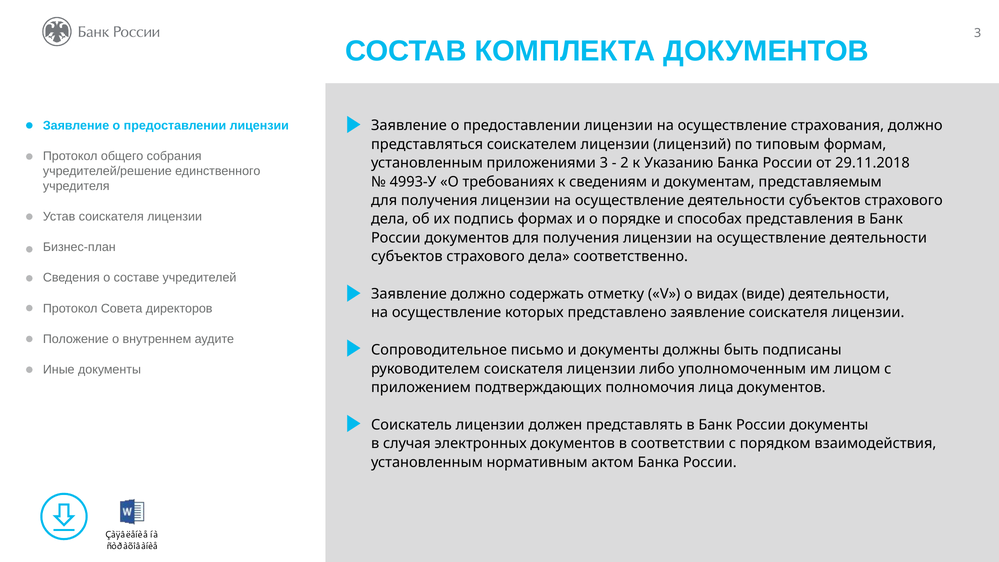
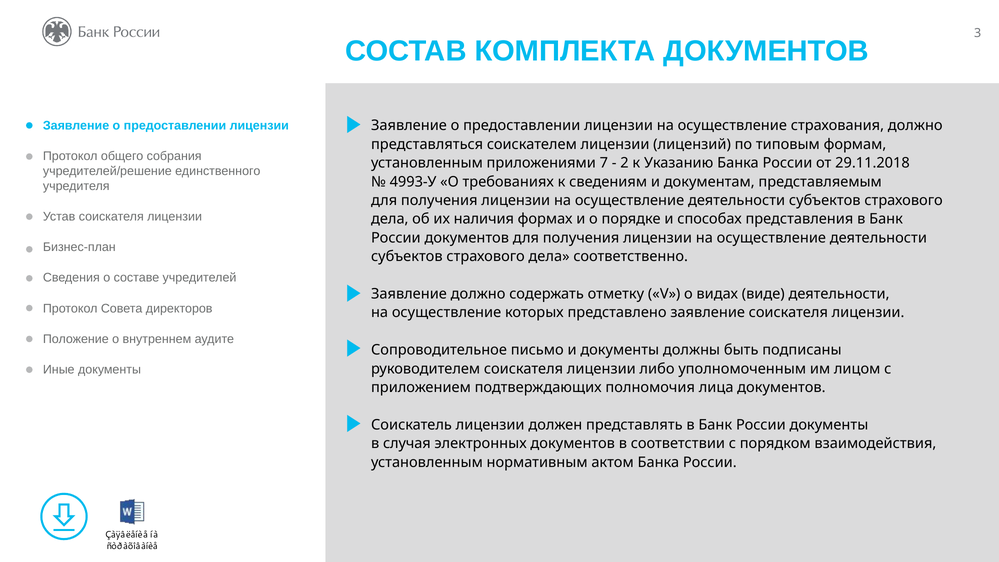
приложениями 3: 3 -> 7 (604, 163)
подпись: подпись -> наличия (484, 219)
